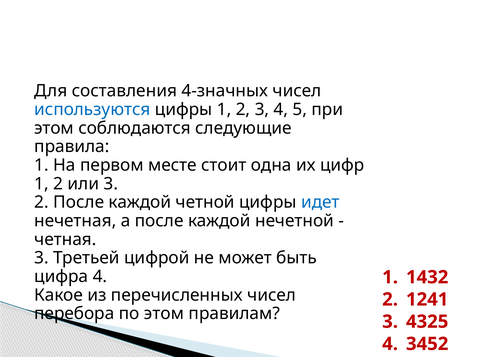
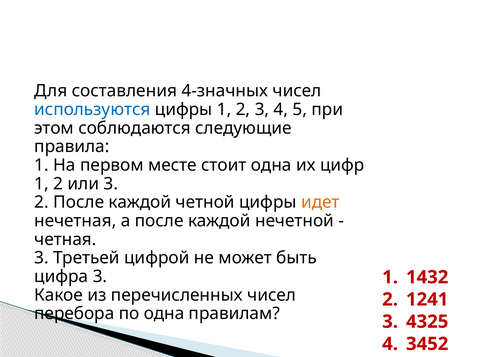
идет colour: blue -> orange (320, 203)
цифра 4: 4 -> 3 (100, 277)
по этом: этом -> одна (164, 314)
